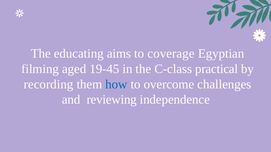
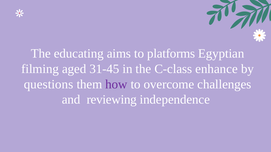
coverage: coverage -> platforms (171, 54)
19-45: 19-45 -> 31-45 (104, 69)
practical: practical -> enhance (216, 69)
recording: recording -> questions (49, 84)
how colour: blue -> purple (116, 84)
